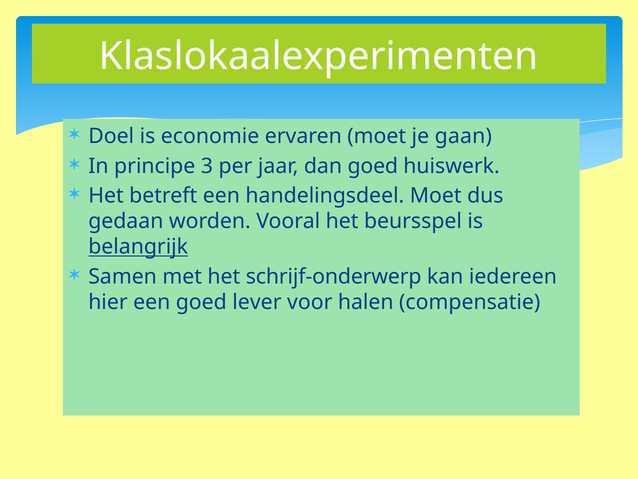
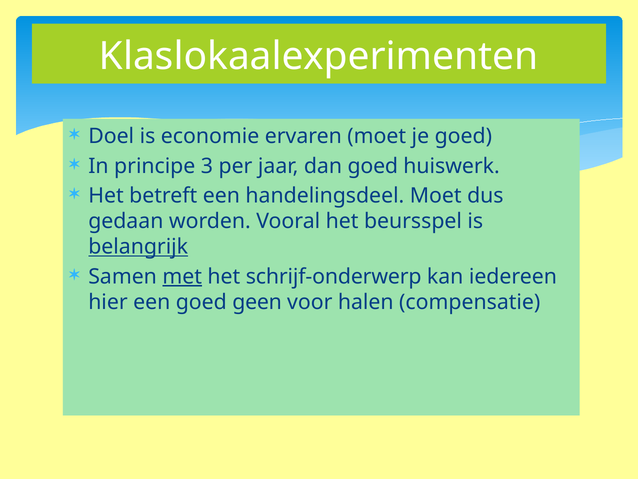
je gaan: gaan -> goed (463, 136)
met underline: none -> present (182, 276)
lever: lever -> geen (257, 302)
